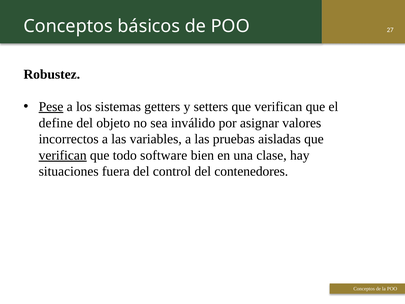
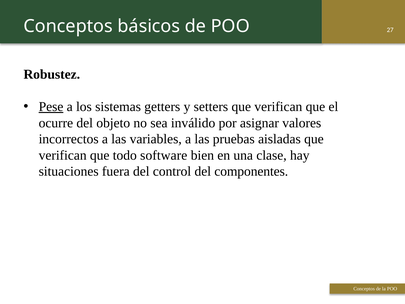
define: define -> ocurre (56, 123)
verifican underline: present -> none (63, 155)
contenedores: contenedores -> componentes (251, 171)
